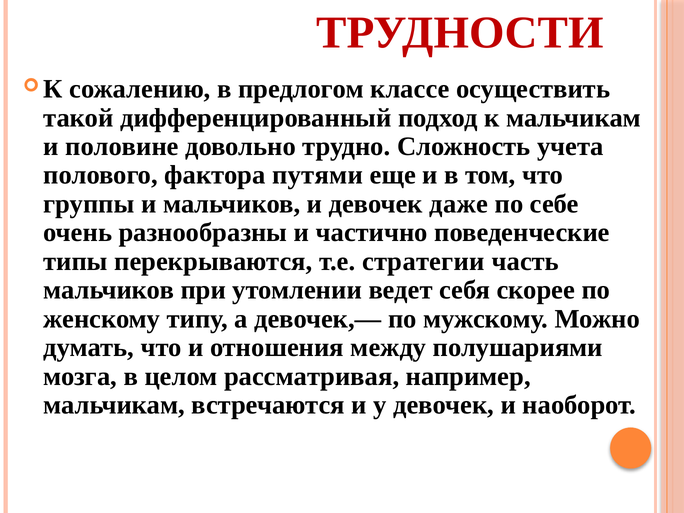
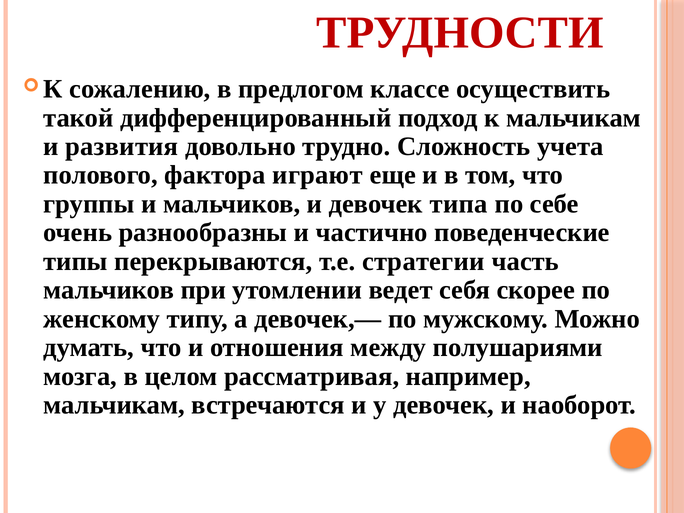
половине: половине -> развития (122, 146)
путями: путями -> играют (318, 175)
даже: даже -> типа (459, 204)
